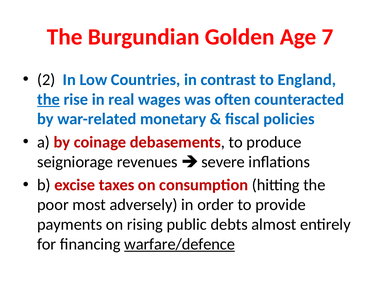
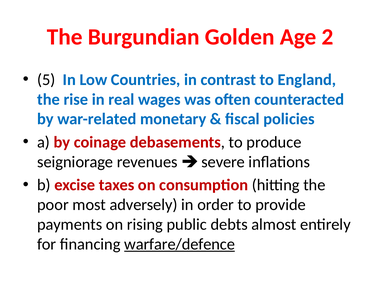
7: 7 -> 2 (328, 37)
2: 2 -> 5 (46, 80)
the underline: present -> none (49, 99)
